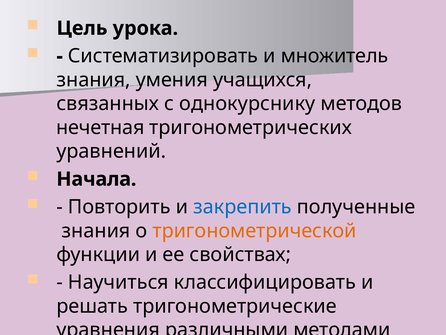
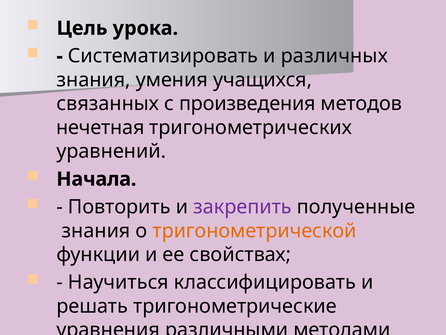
множитель: множитель -> различных (334, 56)
однокурснику: однокурснику -> произведения (247, 104)
закрепить colour: blue -> purple (242, 207)
